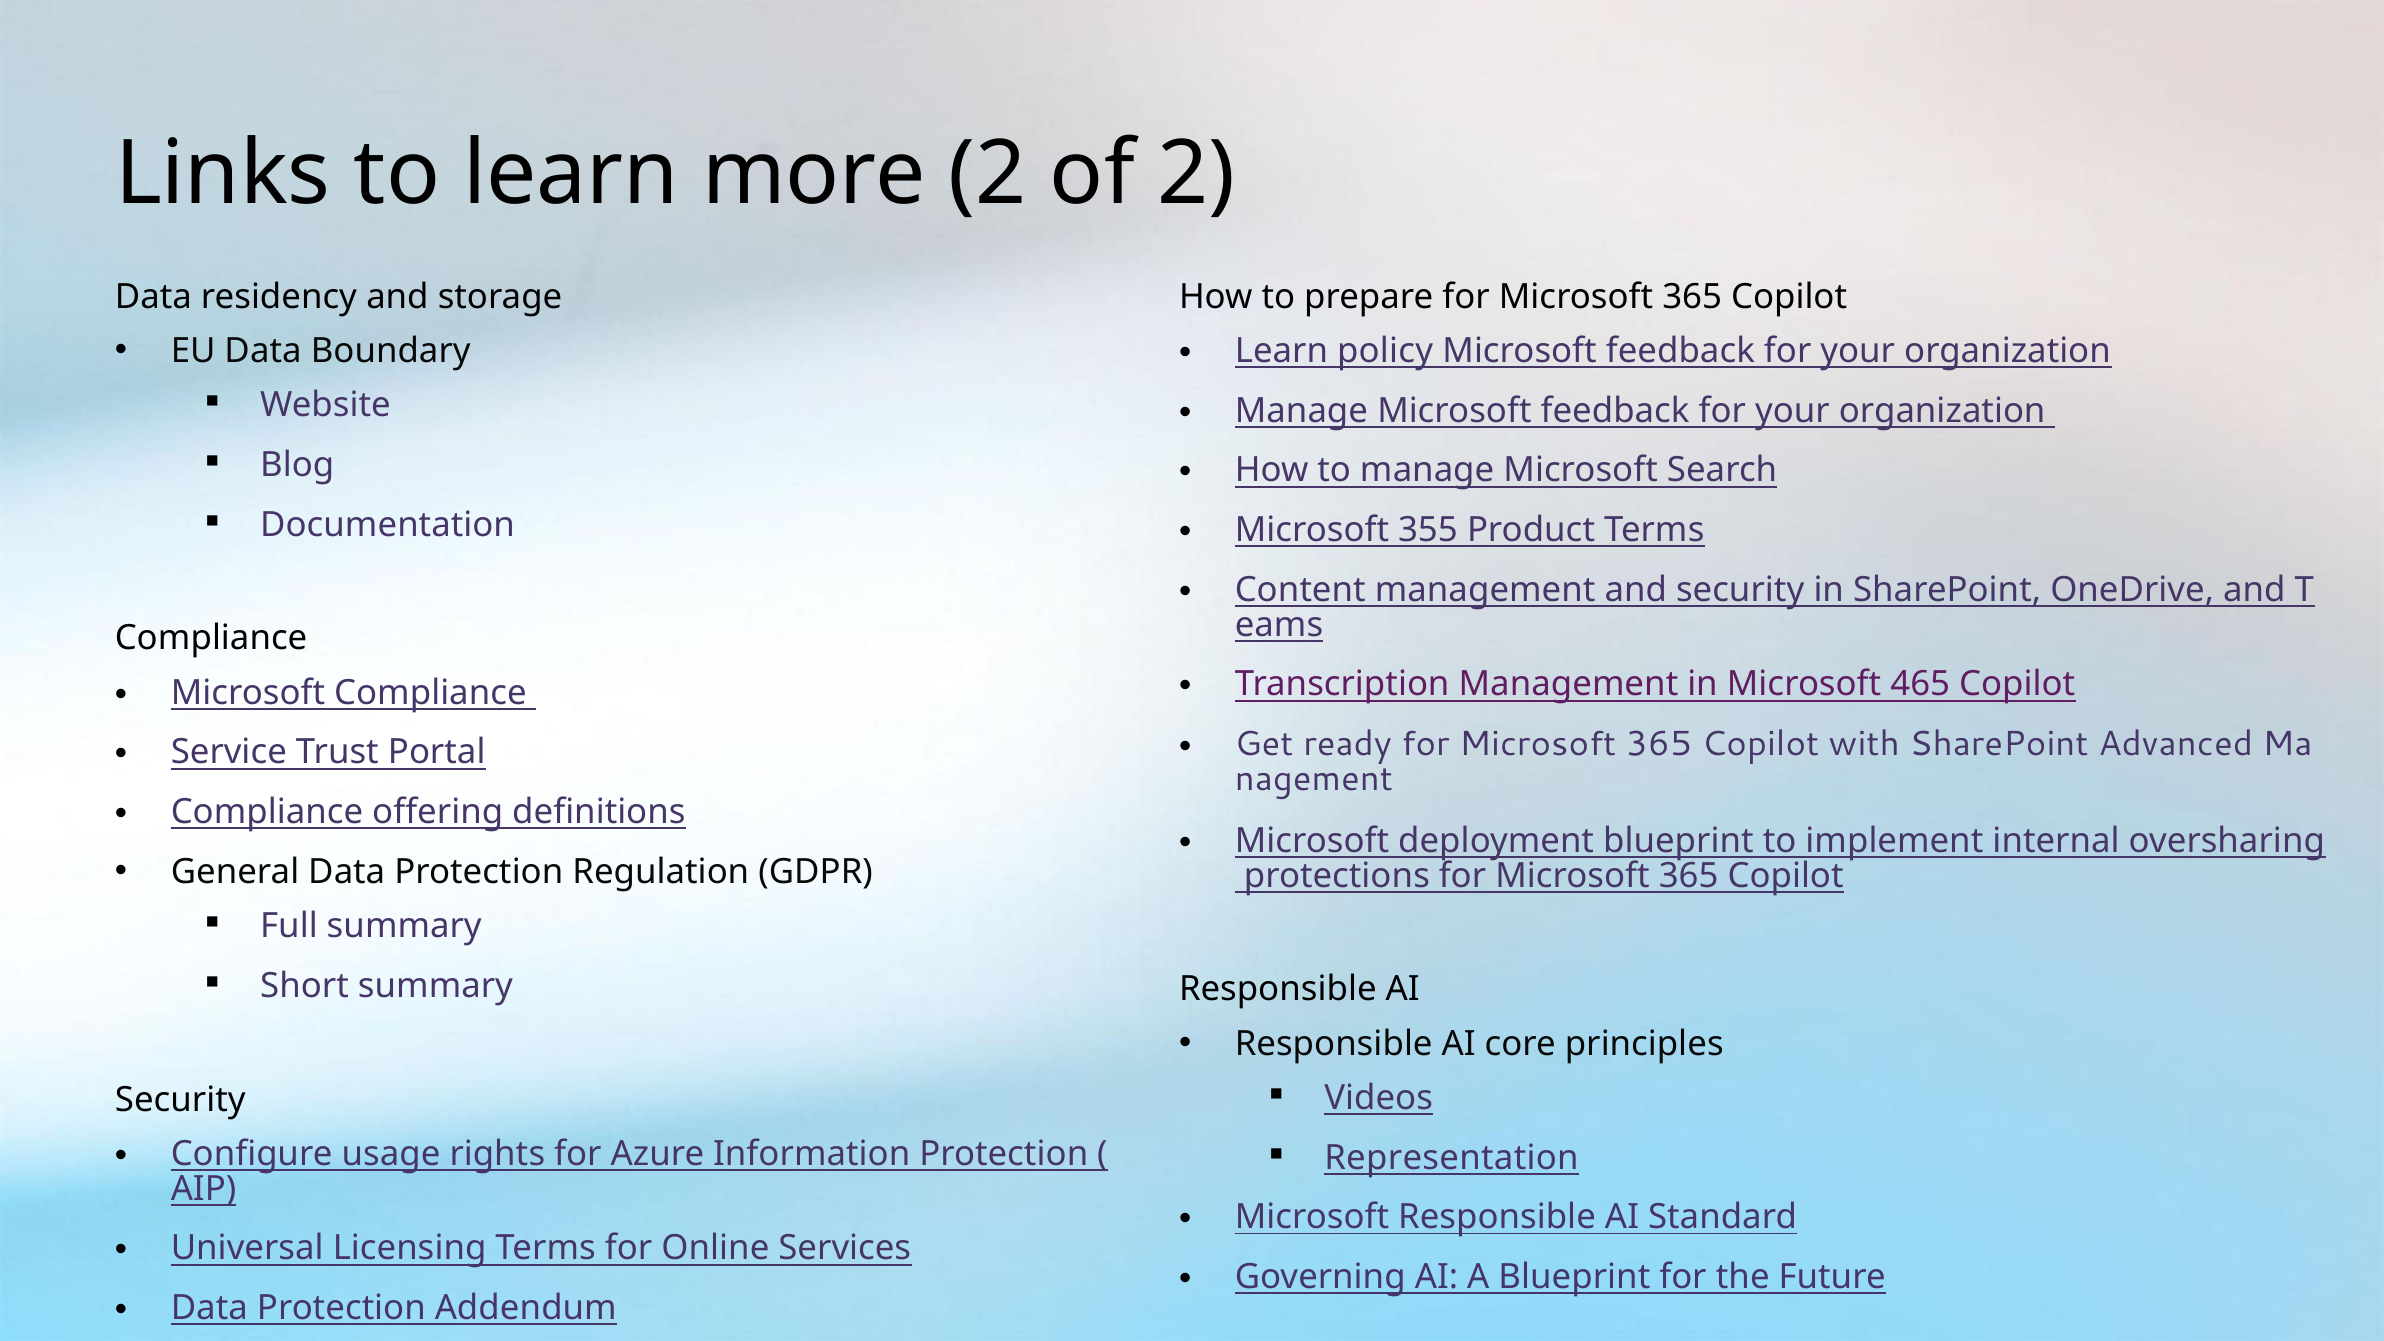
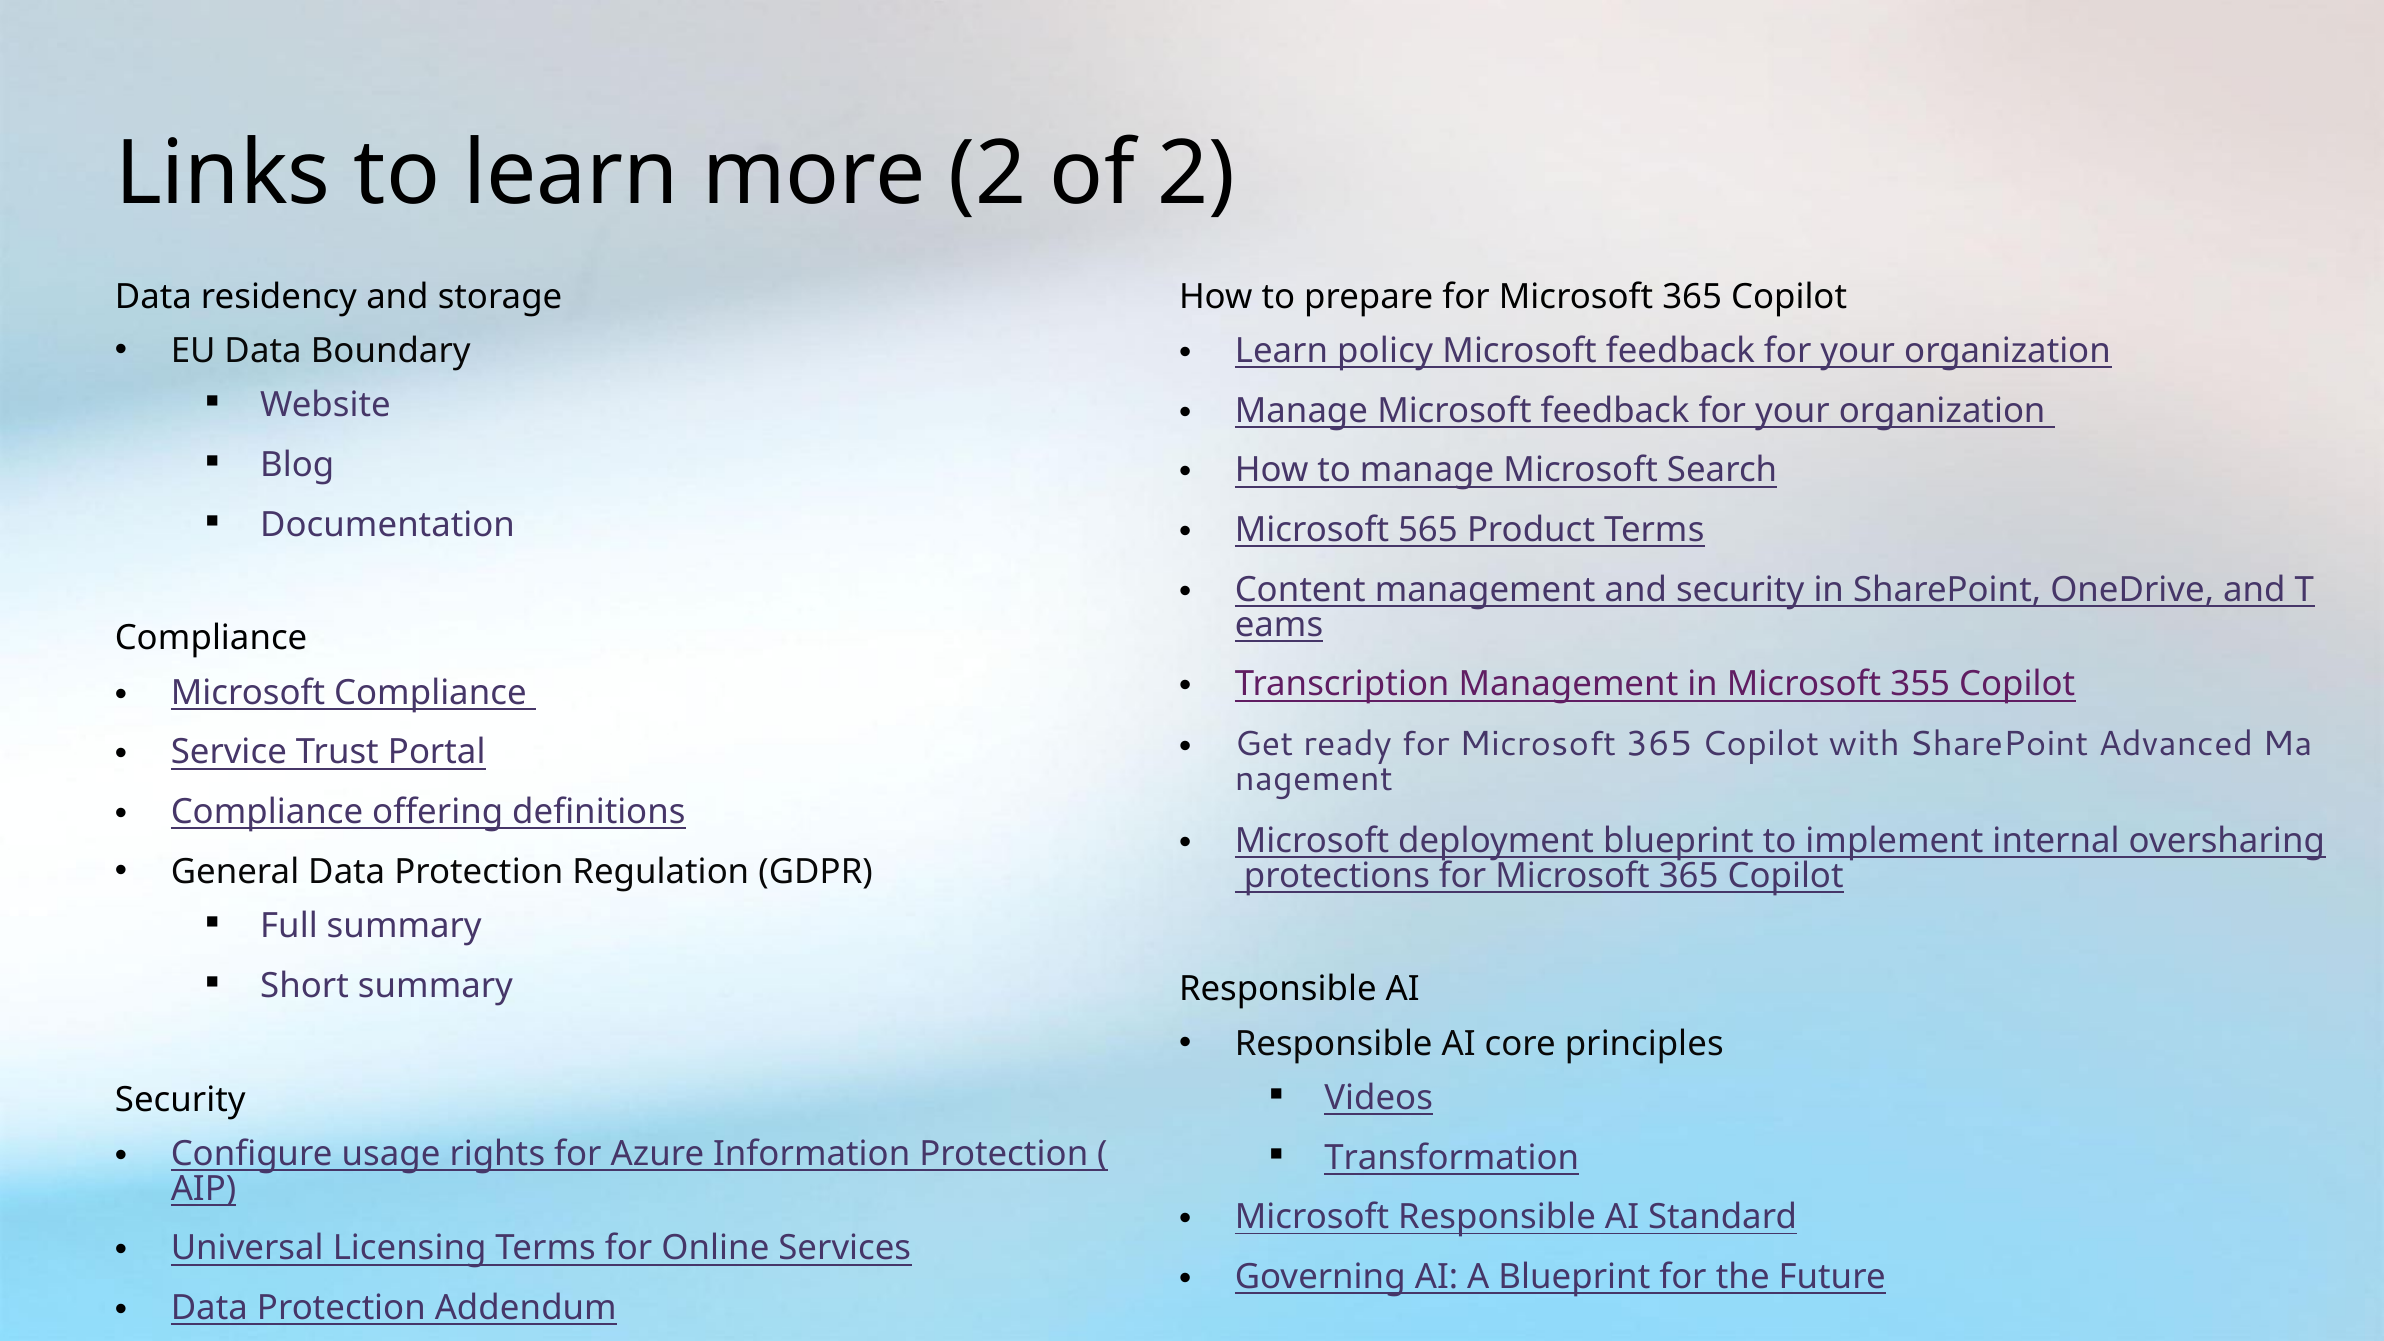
355: 355 -> 565 (1428, 530)
465: 465 -> 355 (1920, 684)
Representation: Representation -> Transformation (1452, 1158)
